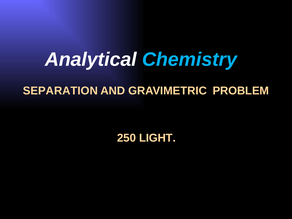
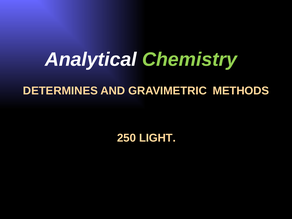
Chemistry colour: light blue -> light green (190, 59)
SEPARATION: SEPARATION -> DETERMINES (60, 91)
PROBLEM: PROBLEM -> METHODS (241, 91)
